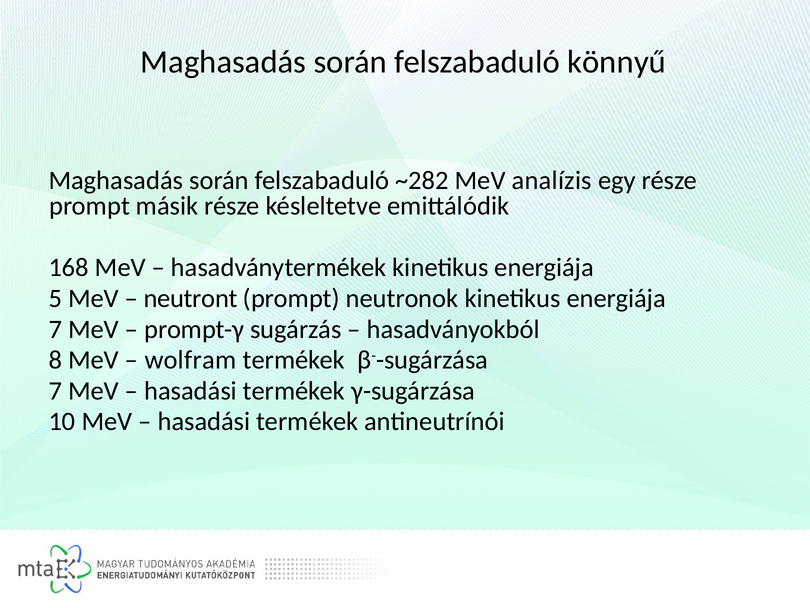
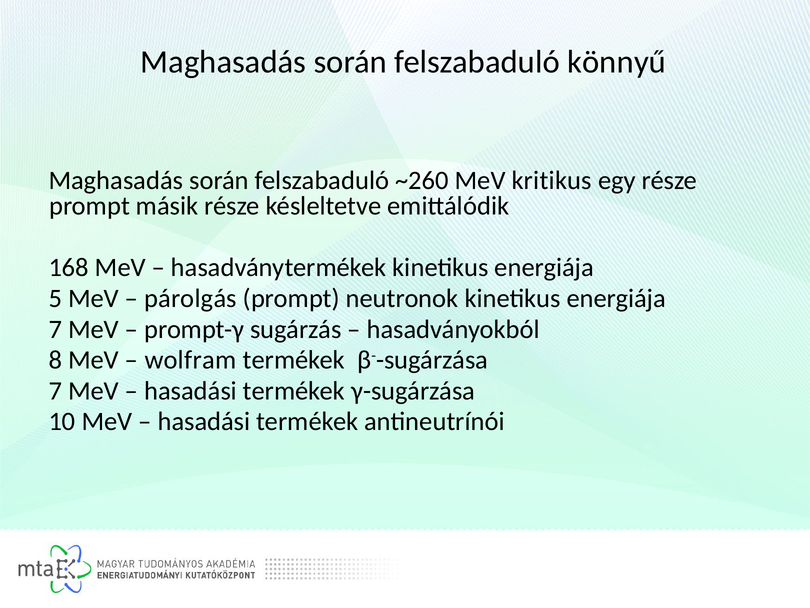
~282: ~282 -> ~260 (422, 181)
analízis: analízis -> kritikus (552, 181)
neutront: neutront -> párolgás (190, 298)
